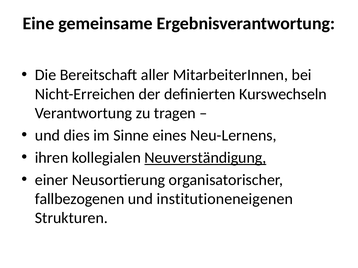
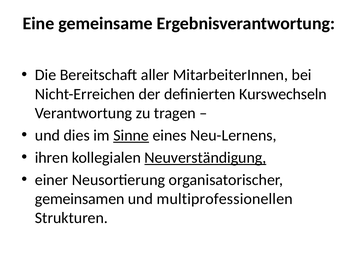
Sinne underline: none -> present (131, 136)
fallbezogenen: fallbezogenen -> gemeinsamen (80, 199)
institutioneneigenen: institutioneneigenen -> multiprofessionellen (225, 199)
